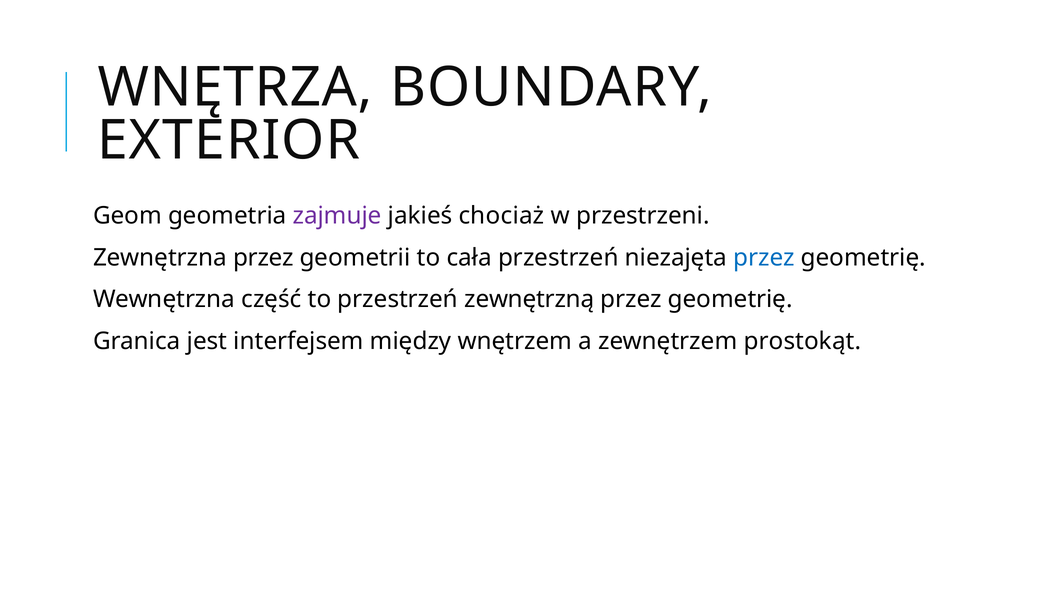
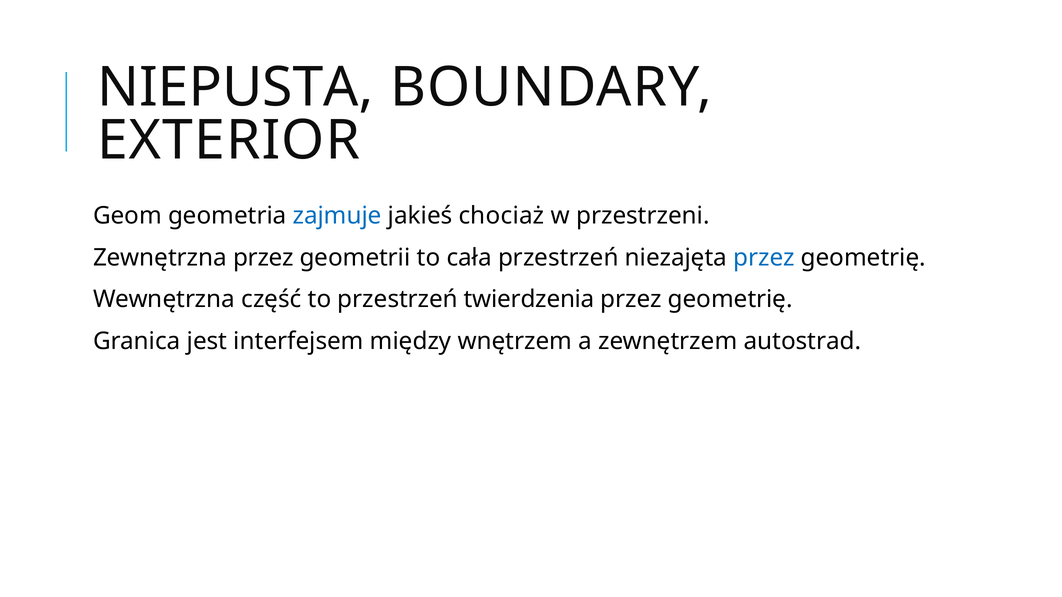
WNĘTRZA: WNĘTRZA -> NIEPUSTA (235, 87)
zajmuje colour: purple -> blue (337, 216)
zewnętrzną: zewnętrzną -> twierdzenia (529, 300)
prostokąt: prostokąt -> autostrad (802, 341)
